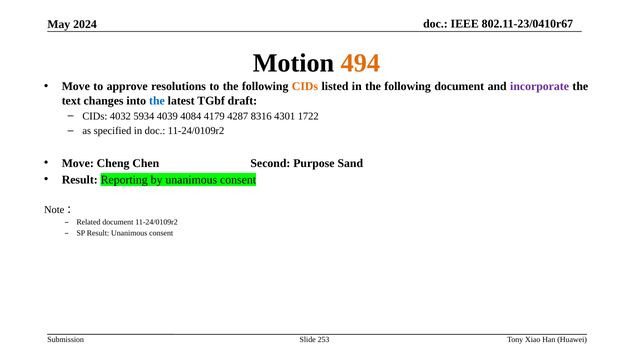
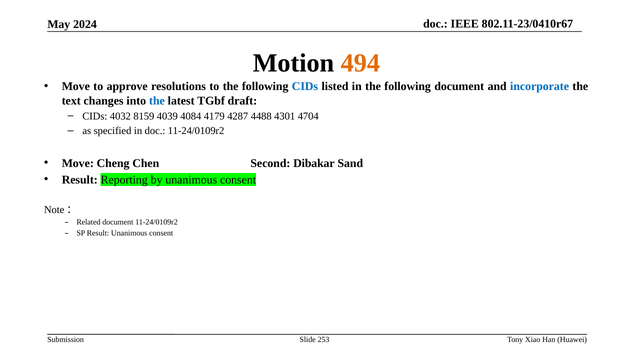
CIDs colour: orange -> blue (305, 87)
incorporate colour: purple -> blue (540, 87)
5934: 5934 -> 8159 (144, 116)
8316: 8316 -> 4488 (261, 116)
1722: 1722 -> 4704 (308, 116)
Purpose: Purpose -> Dibakar (314, 163)
